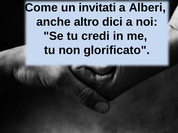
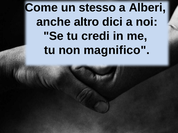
invitati: invitati -> stesso (97, 8)
glorificato: glorificato -> magnifico (117, 50)
